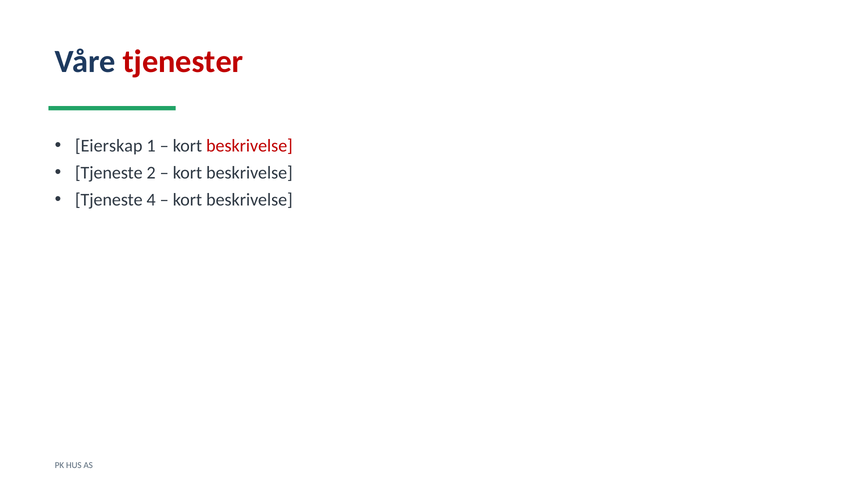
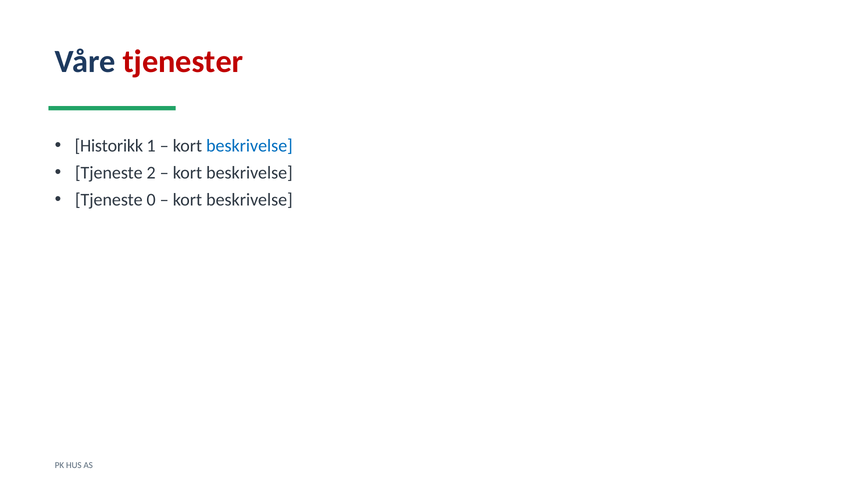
Eierskap: Eierskap -> Historikk (109, 146)
beskrivelse colour: red -> blue (249, 146)
4: 4 -> 0 (151, 200)
